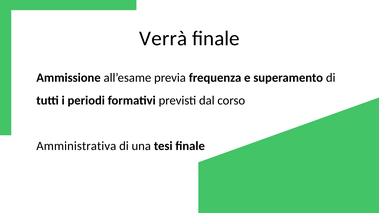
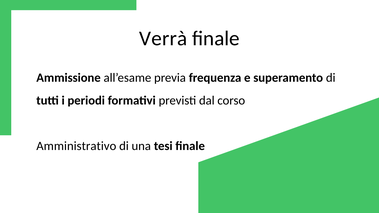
Amministrativa: Amministrativa -> Amministrativo (76, 146)
